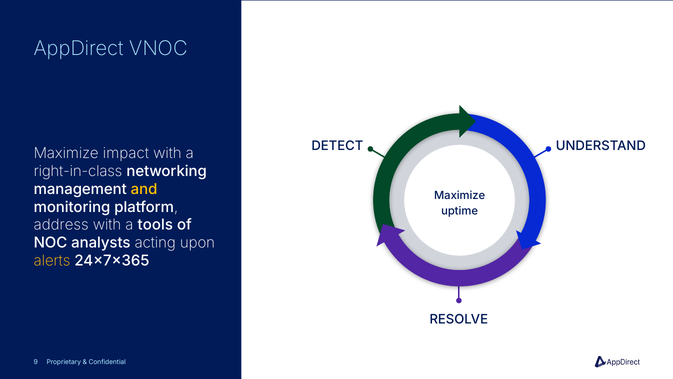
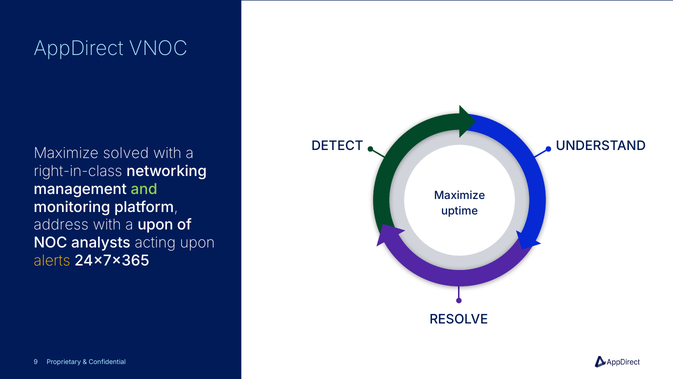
impact: impact -> solved (126, 153)
and colour: yellow -> light green (144, 189)
a tools: tools -> upon (155, 225)
